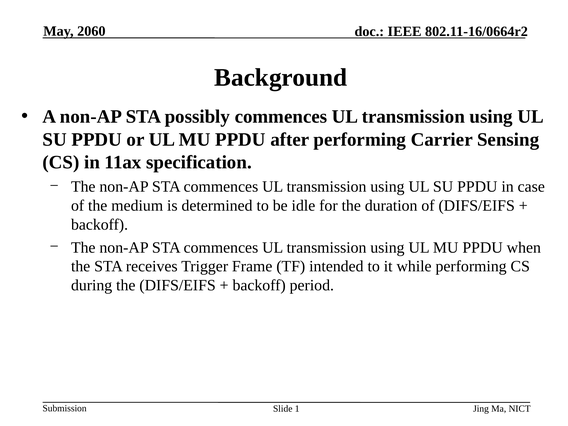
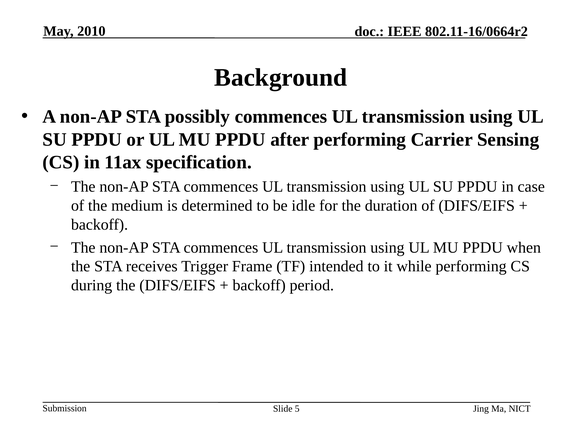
2060: 2060 -> 2010 (91, 31)
1: 1 -> 5 (297, 409)
